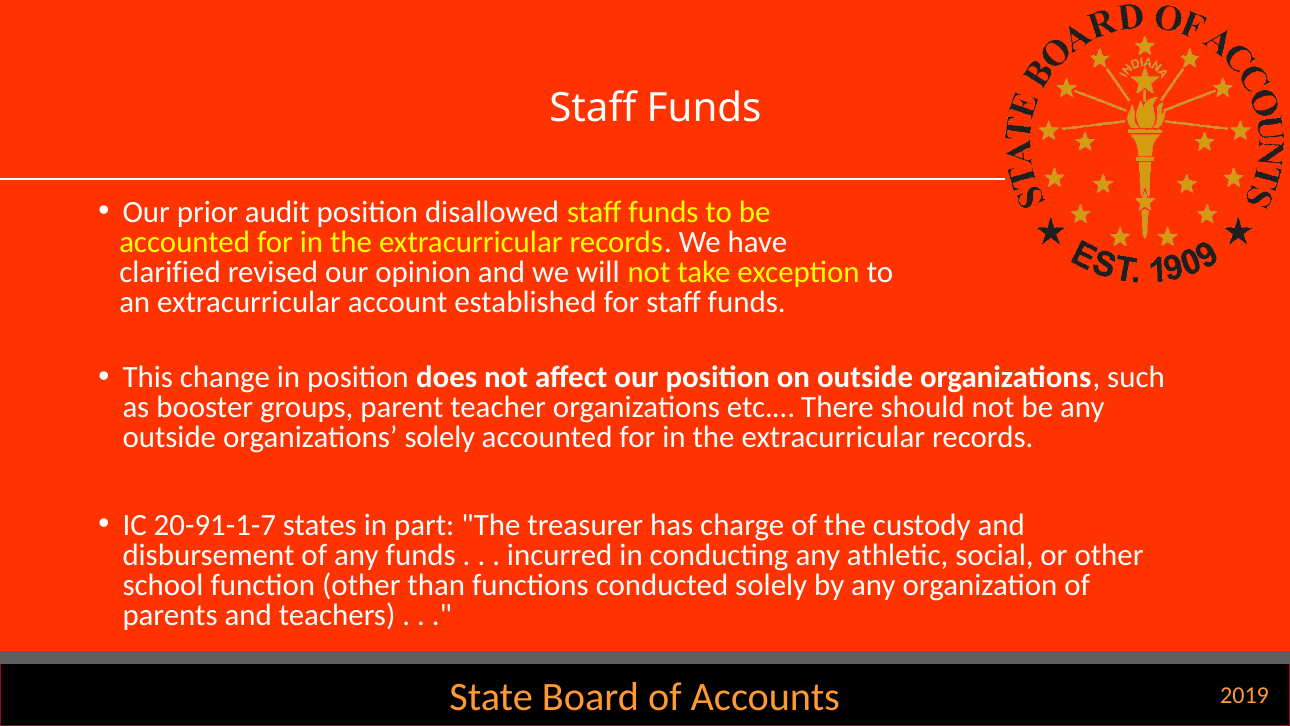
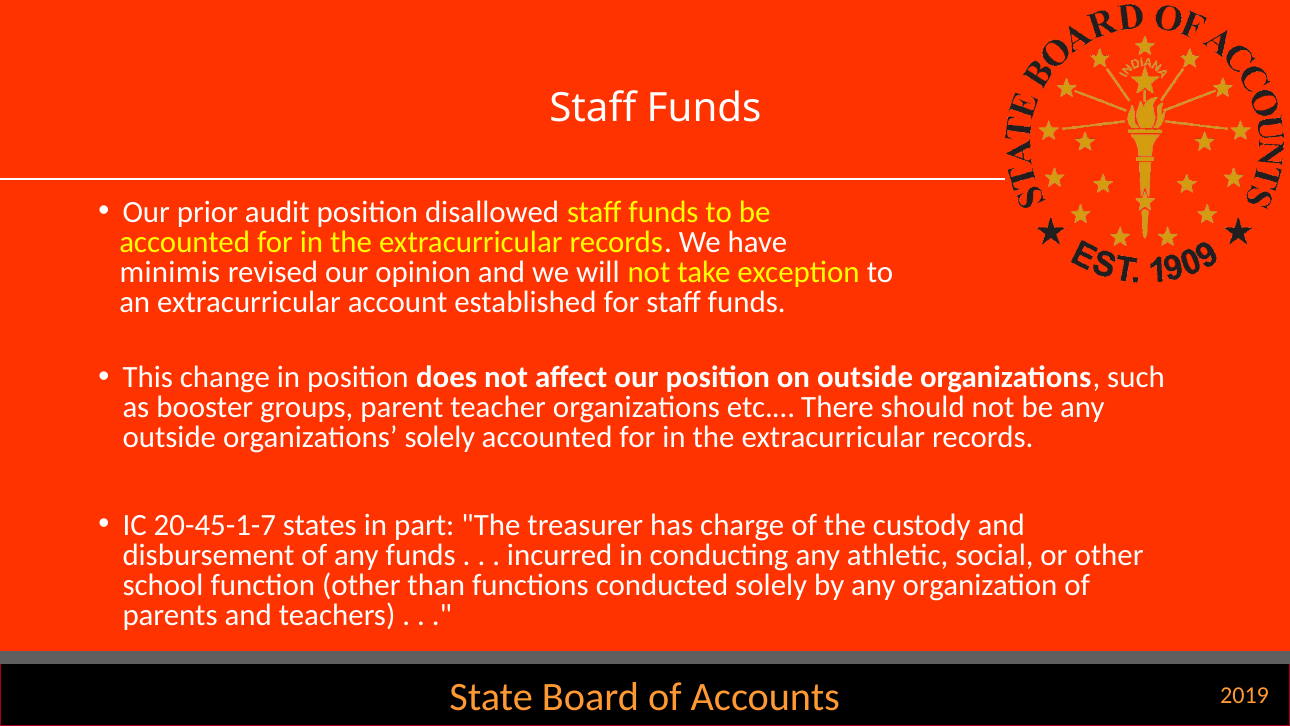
clarified: clarified -> minimis (170, 272)
20-91-1-7: 20-91-1-7 -> 20-45-1-7 (215, 525)
